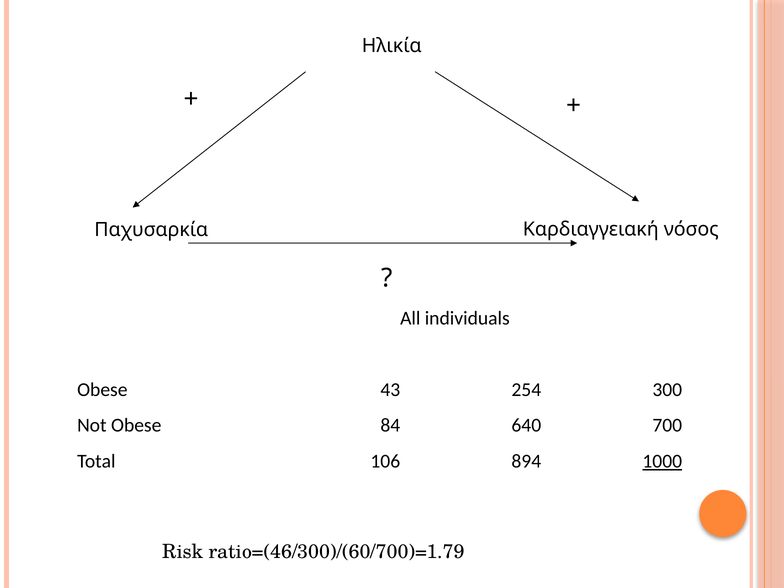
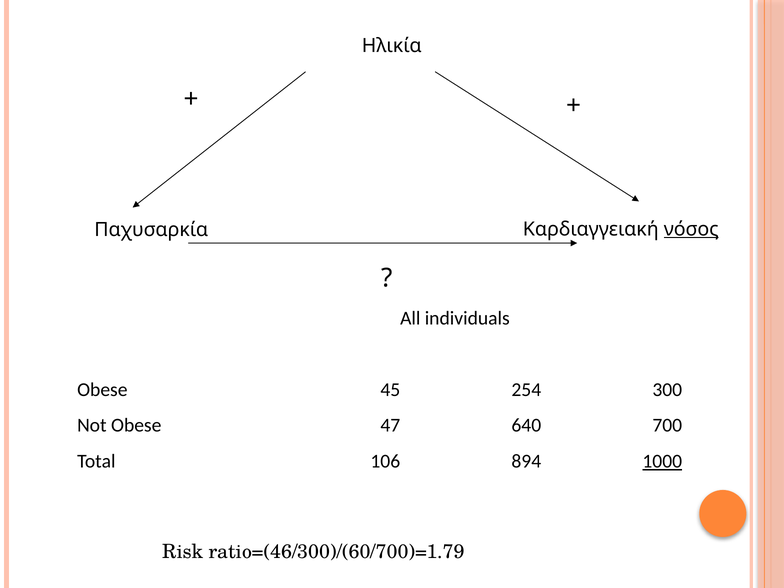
νόσος underline: none -> present (691, 229)
43: 43 -> 45 (390, 390)
84: 84 -> 47 (390, 426)
